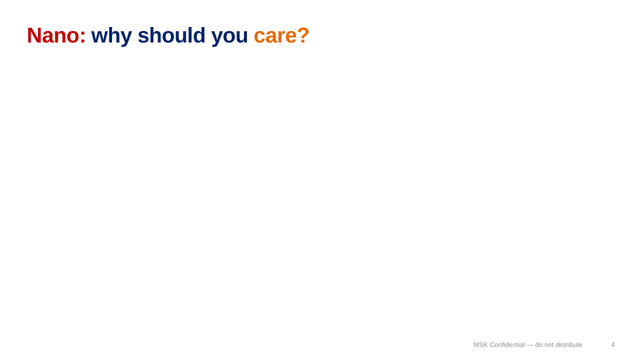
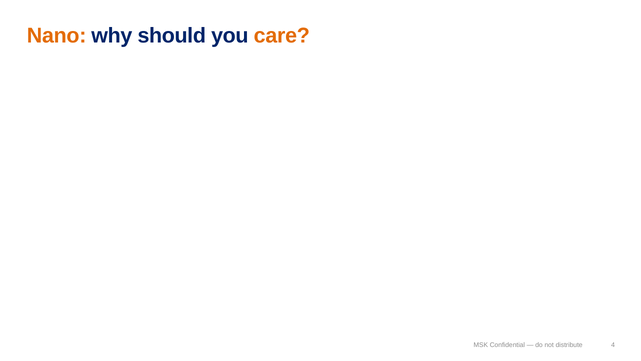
Nano colour: red -> orange (57, 35)
